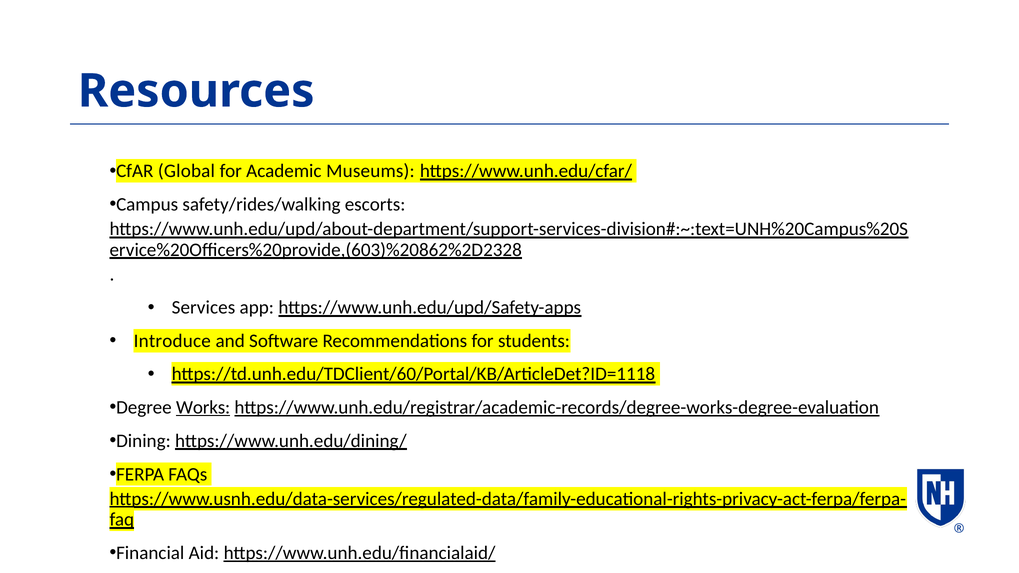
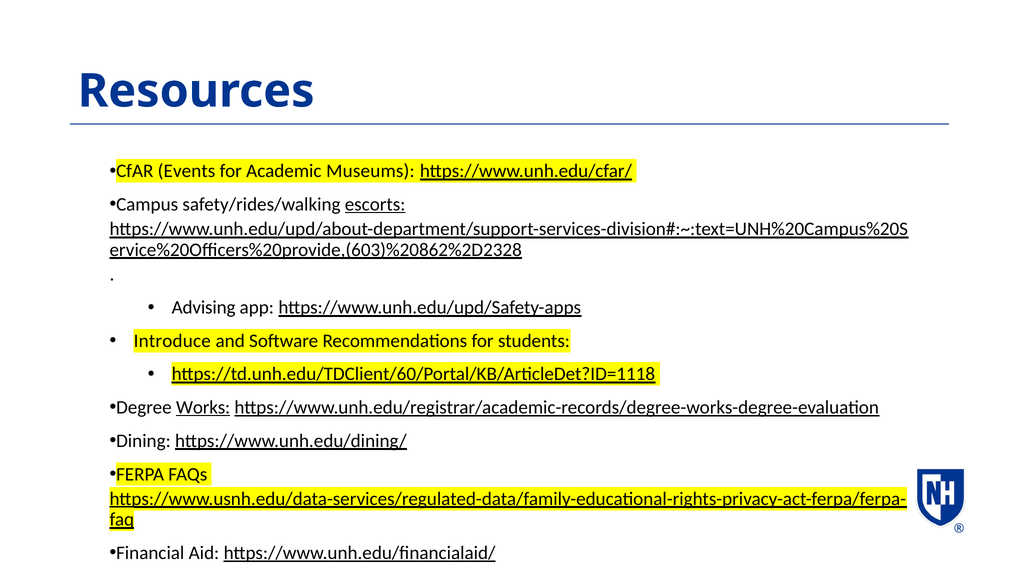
Global: Global -> Events (187, 171)
escorts underline: none -> present (375, 204)
Services: Services -> Advising (204, 308)
